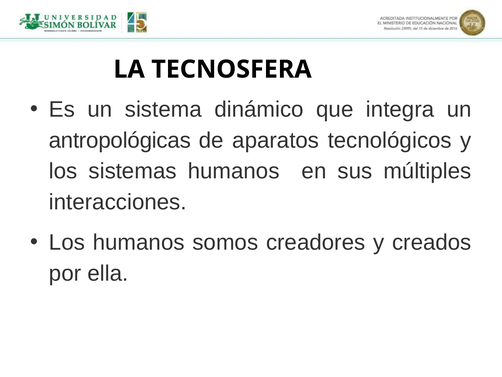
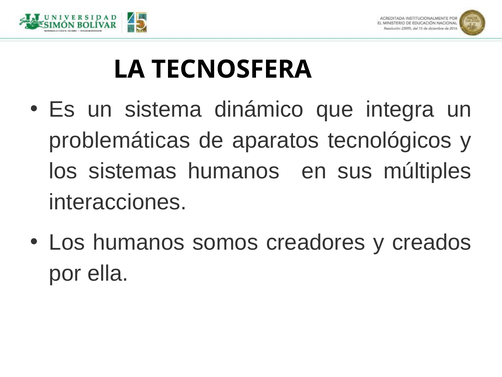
antropológicas: antropológicas -> problemáticas (120, 140)
